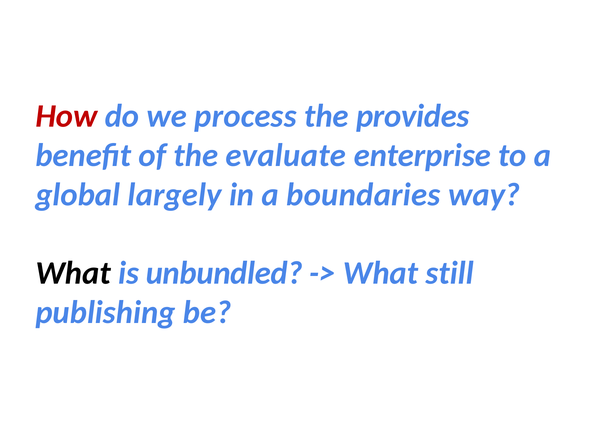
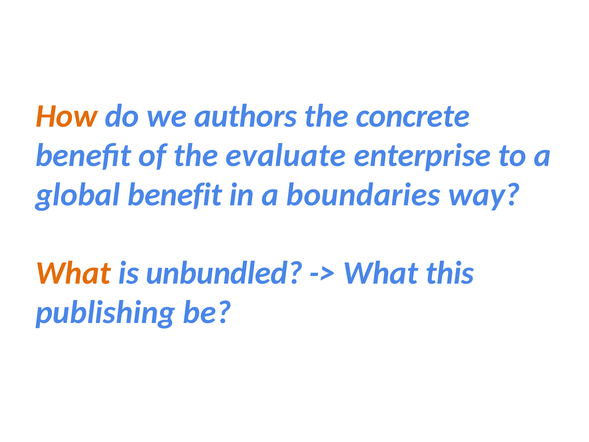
How colour: red -> orange (66, 116)
process: process -> authors (246, 116)
provides: provides -> concrete (413, 116)
global largely: largely -> benefit (175, 194)
What colour: black -> orange (73, 273)
still: still -> this (450, 273)
